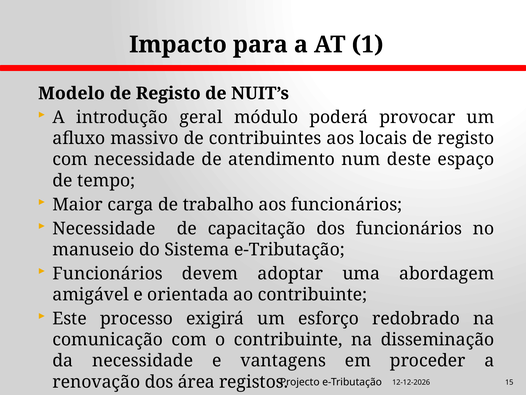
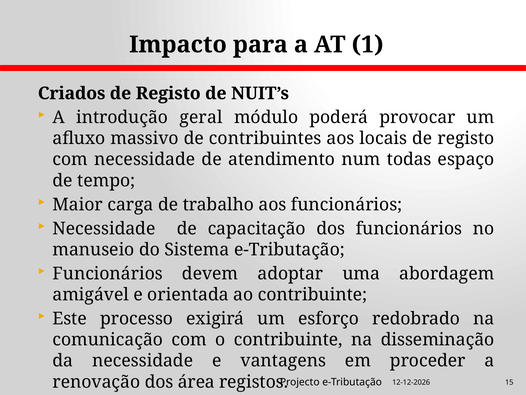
Modelo: Modelo -> Criados (72, 93)
deste: deste -> todas (409, 159)
